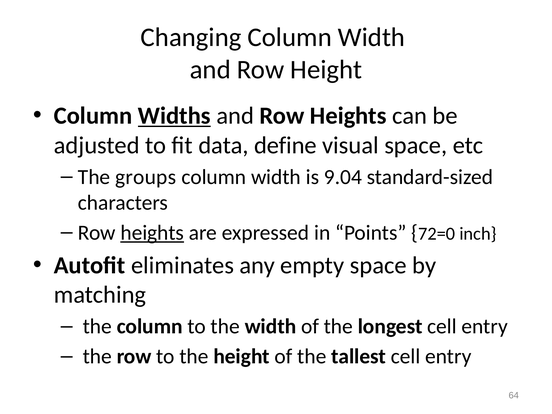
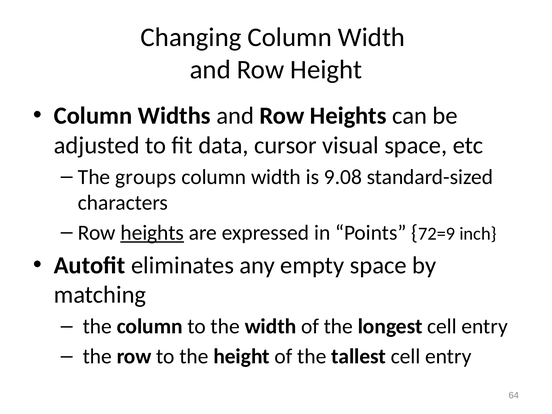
Widths underline: present -> none (174, 116)
define: define -> cursor (285, 145)
9.04: 9.04 -> 9.08 (343, 177)
72=0: 72=0 -> 72=9 (437, 234)
